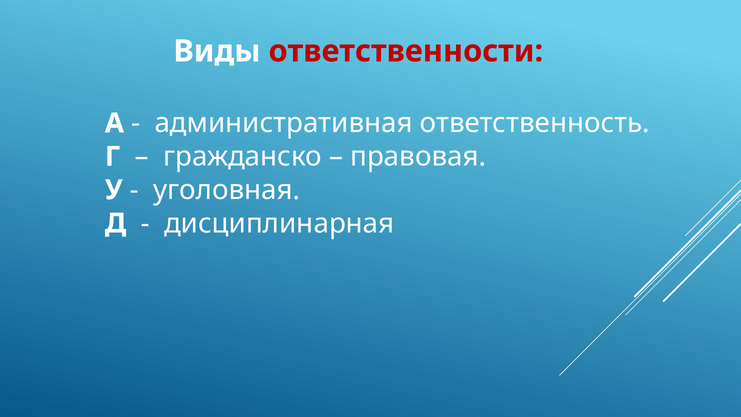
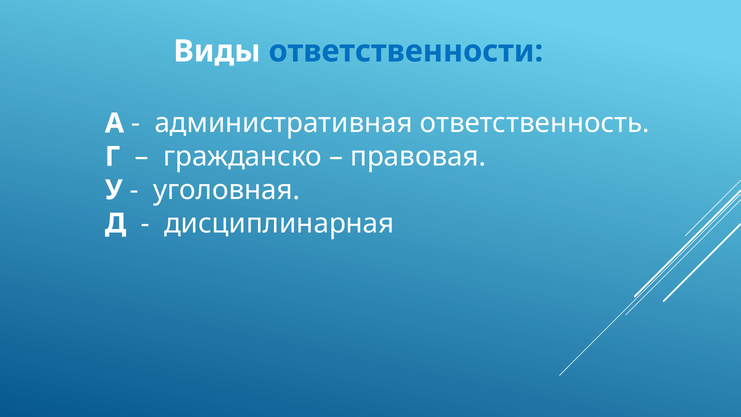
ответственности colour: red -> blue (406, 51)
